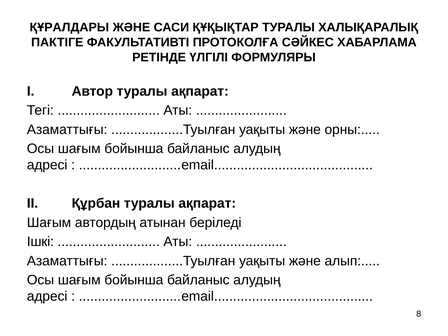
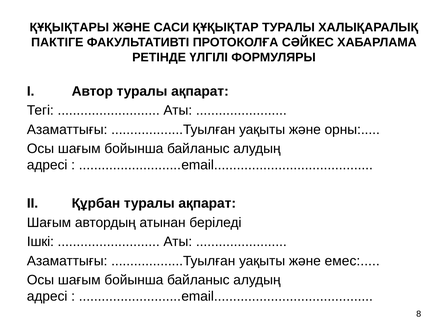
ҚҰРАЛДАРЫ: ҚҰРАЛДАРЫ -> ҚҰҚЫҚТАРЫ (69, 27)
алып: алып -> емес (352, 261)
